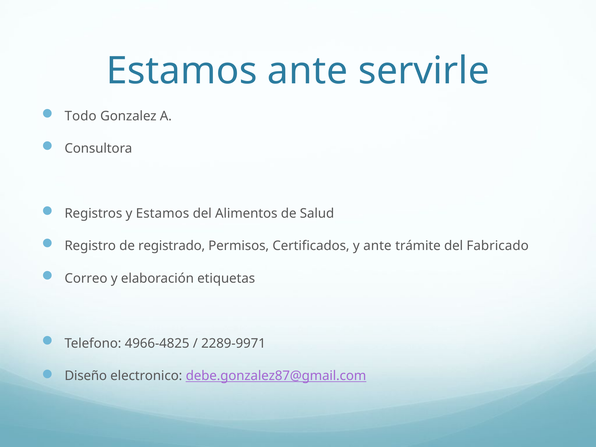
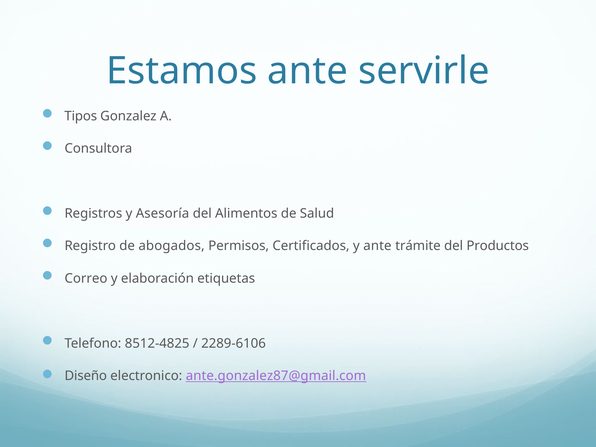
Todo: Todo -> Tipos (81, 116)
y Estamos: Estamos -> Asesoría (163, 214)
registrado: registrado -> abogados (172, 246)
Fabricado: Fabricado -> Productos (498, 246)
4966-4825: 4966-4825 -> 8512-4825 (157, 343)
2289-9971: 2289-9971 -> 2289-6106 (234, 343)
debe.gonzalez87@gmail.com: debe.gonzalez87@gmail.com -> ante.gonzalez87@gmail.com (276, 376)
